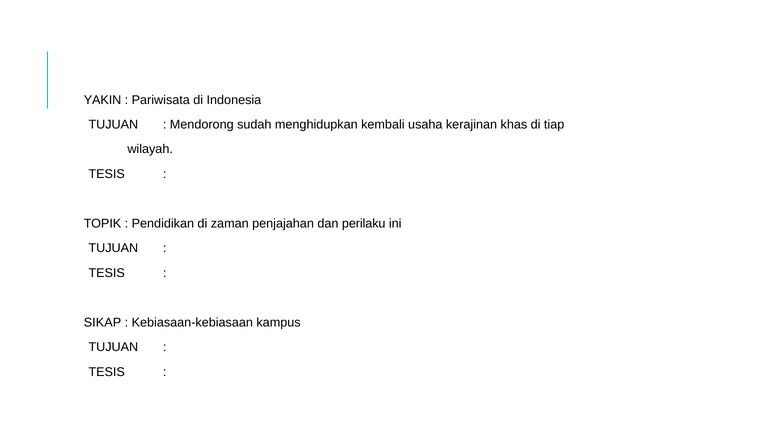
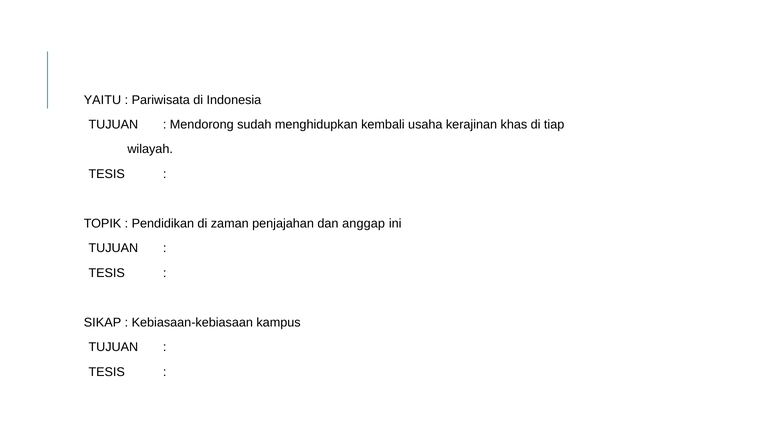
YAKIN: YAKIN -> YAITU (102, 100)
perilaku: perilaku -> anggap (364, 223)
